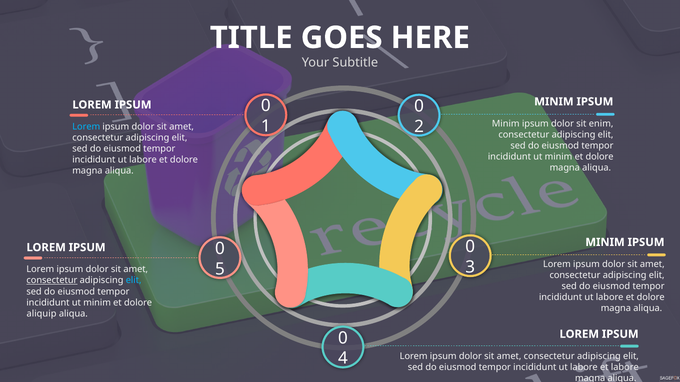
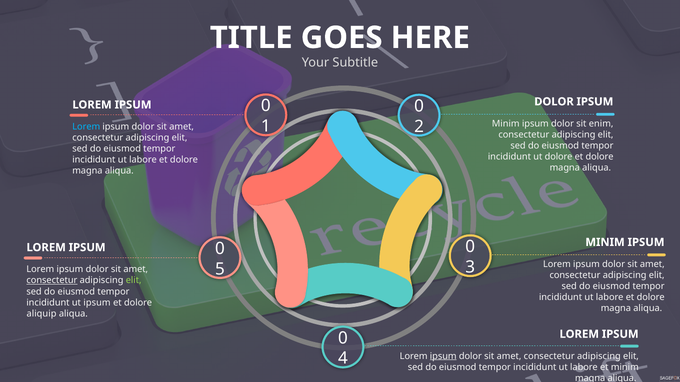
MINIM: MINIM -> DOLOR (554, 102)
minim: minim -> dolore (559, 157)
elit colour: light blue -> light green (134, 281)
minim: minim -> ipsum (97, 303)
ipsum underline: none -> present (443, 356)
et labore: labore -> minim (625, 368)
